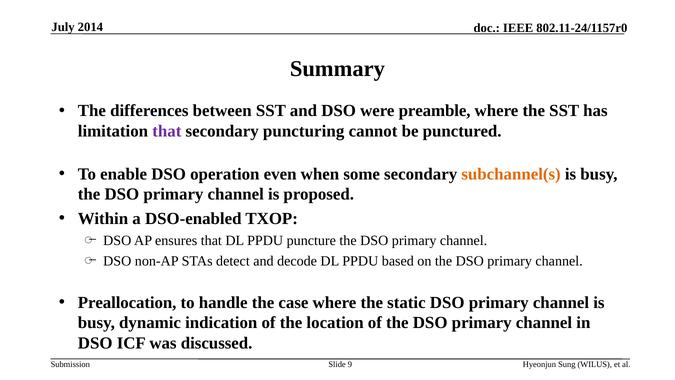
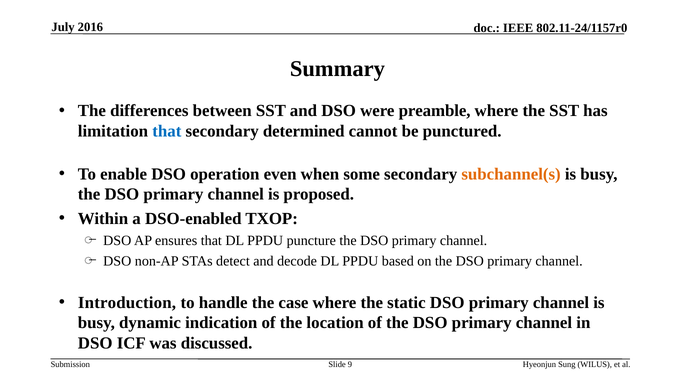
2014: 2014 -> 2016 (90, 27)
that colour: purple -> blue (167, 131)
puncturing: puncturing -> determined (304, 131)
Preallocation: Preallocation -> Introduction (127, 302)
